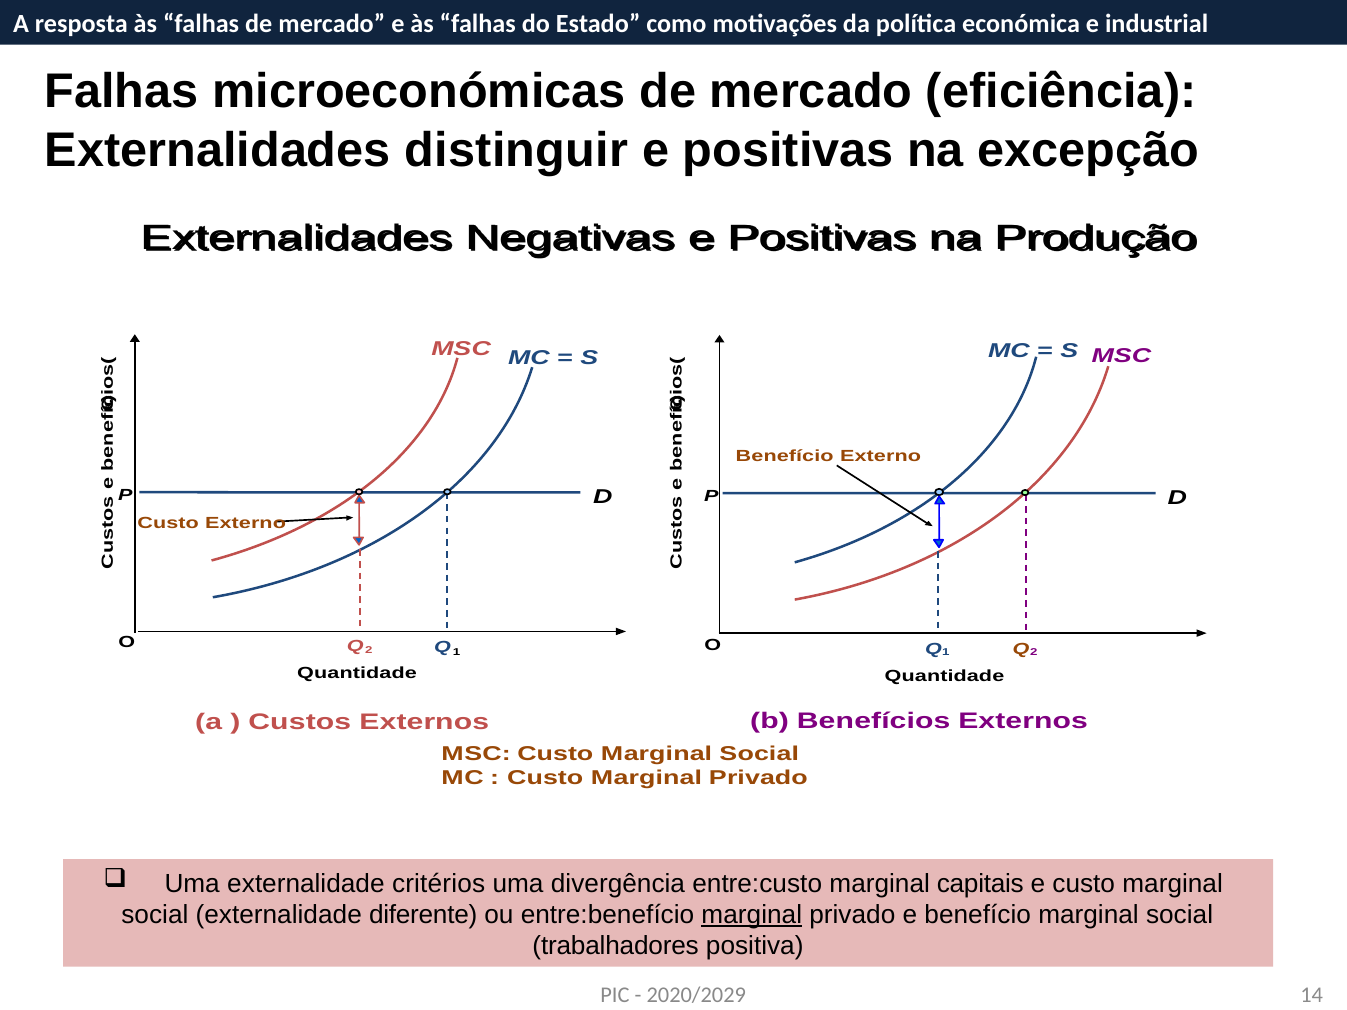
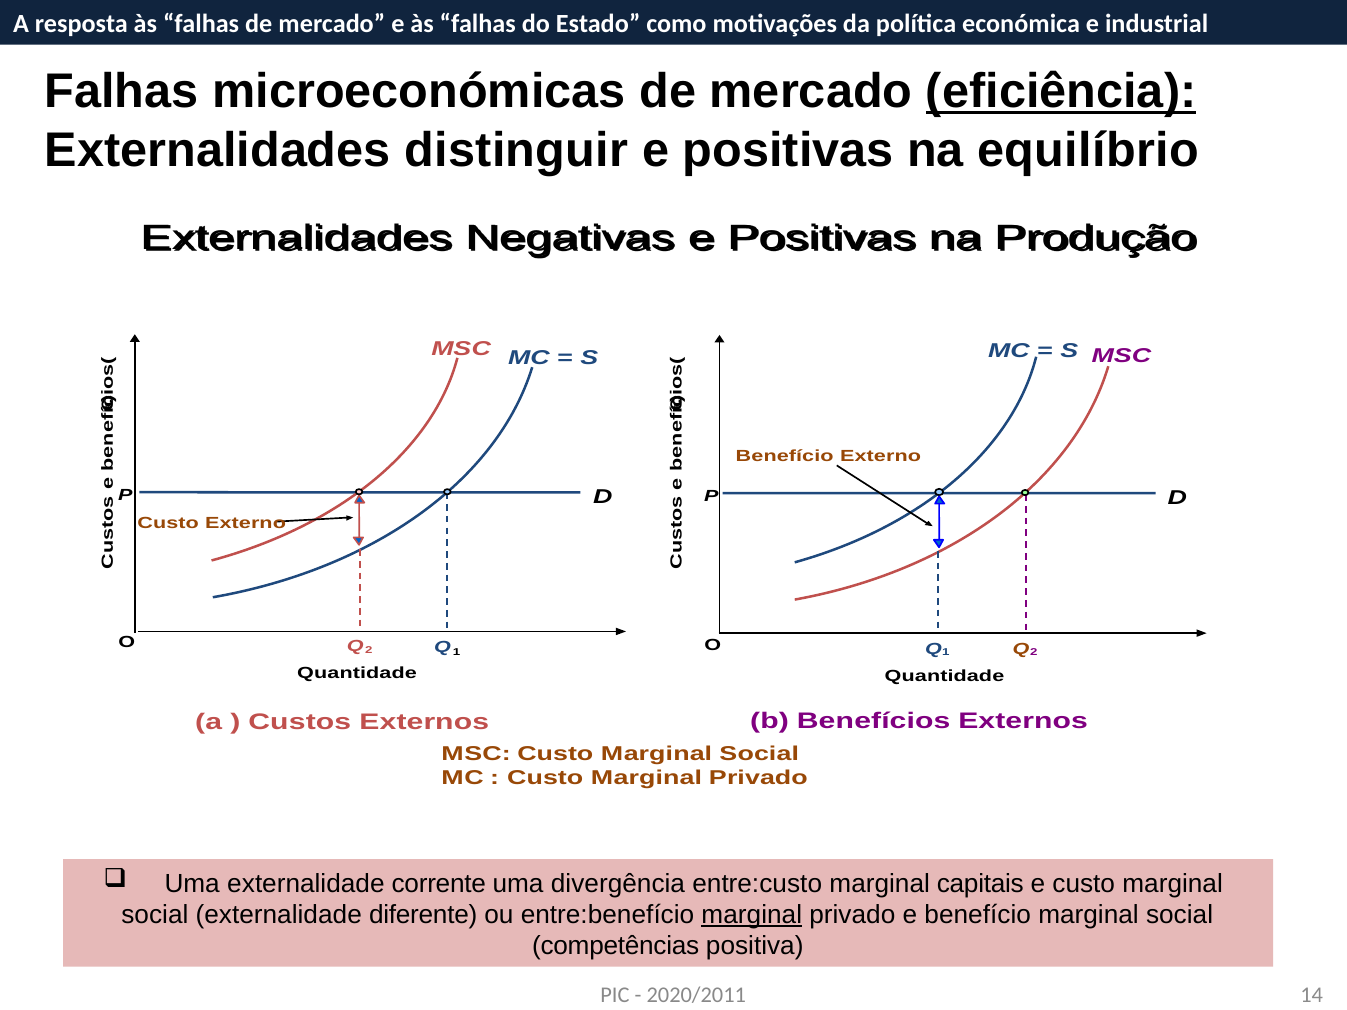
eficiência underline: none -> present (1061, 92)
excepção: excepção -> equilíbrio (1088, 150)
critérios: critérios -> corrente (439, 884)
trabalhadores: trabalhadores -> competências (616, 947)
2020/2029: 2020/2029 -> 2020/2011 (696, 995)
